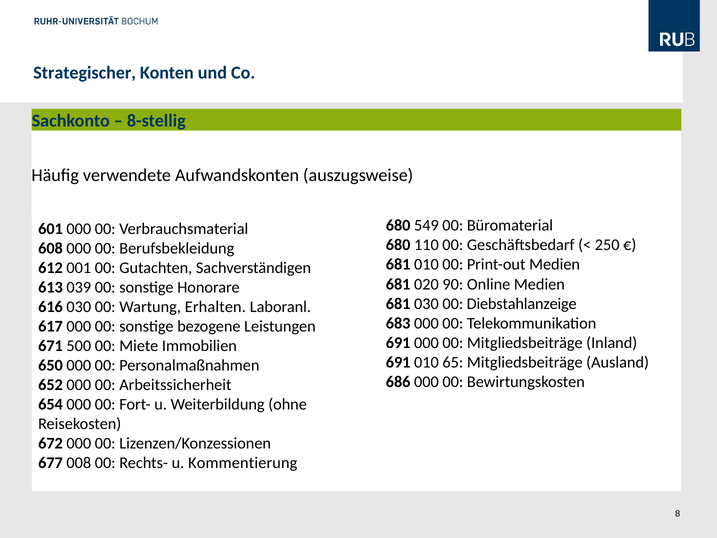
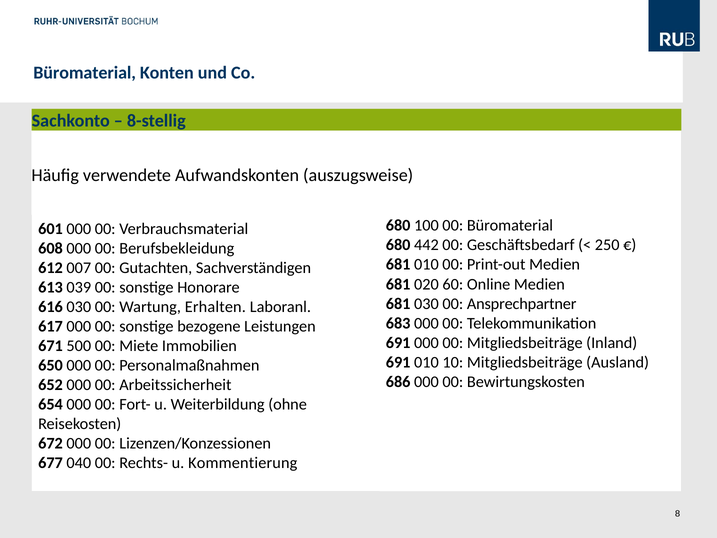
Strategischer: Strategischer -> Büromaterial (85, 73)
549: 549 -> 100 (426, 226)
110: 110 -> 442 (426, 245)
001: 001 -> 007 (79, 268)
90: 90 -> 60 (453, 284)
Diebstahlanzeige: Diebstahlanzeige -> Ansprechpartner (522, 304)
65: 65 -> 10 (453, 362)
008: 008 -> 040 (79, 463)
